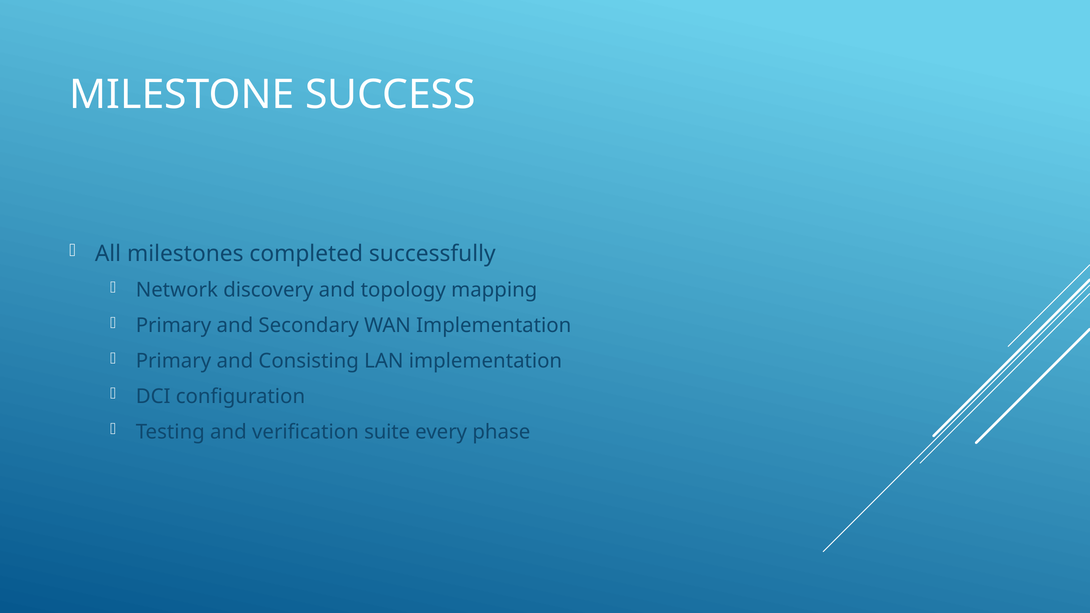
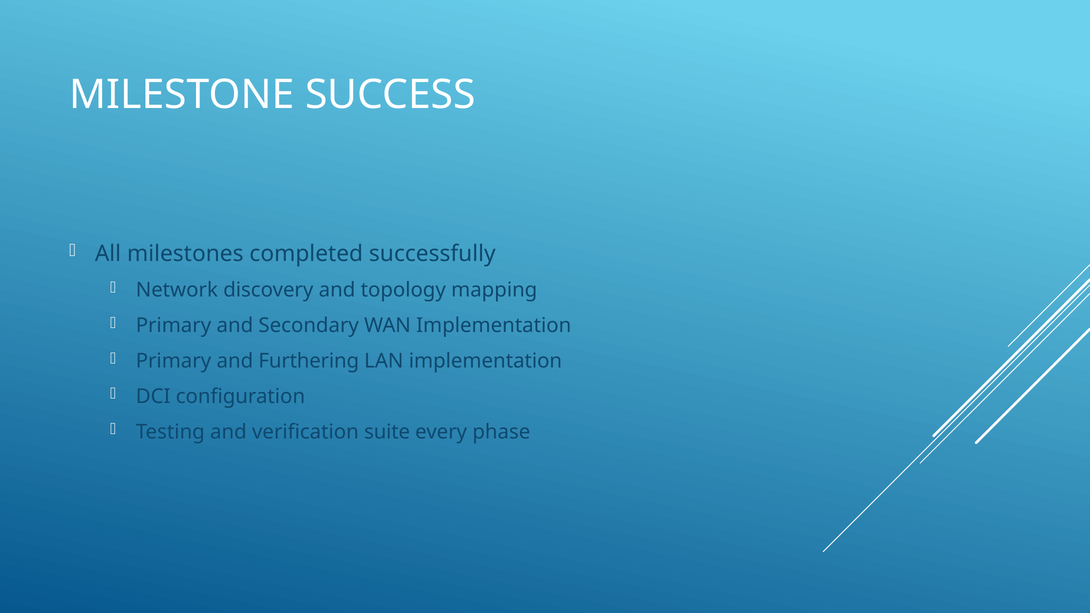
Consisting: Consisting -> Furthering (309, 361)
